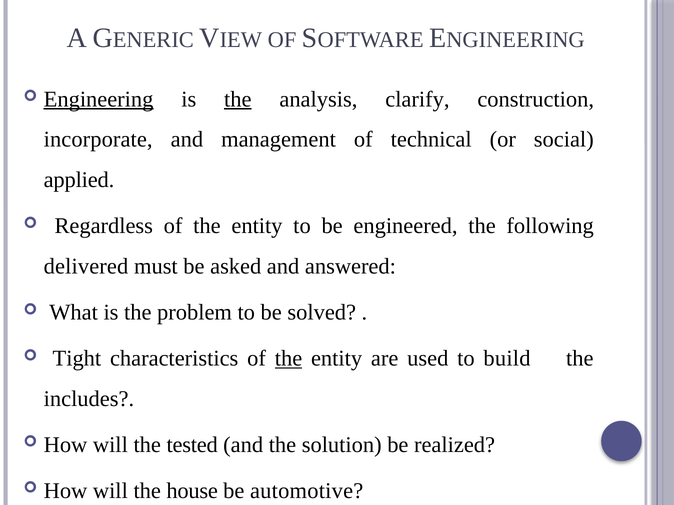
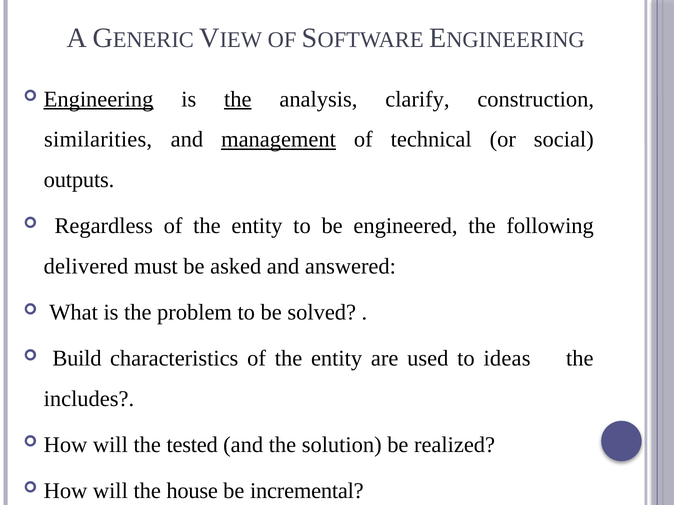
incorporate: incorporate -> similarities (98, 140)
management underline: none -> present (279, 140)
applied: applied -> outputs (79, 180)
Tight: Tight -> Build (77, 359)
the underline: present -> none (288, 359)
build: build -> ideas (507, 359)
automotive: automotive -> incremental (307, 491)
